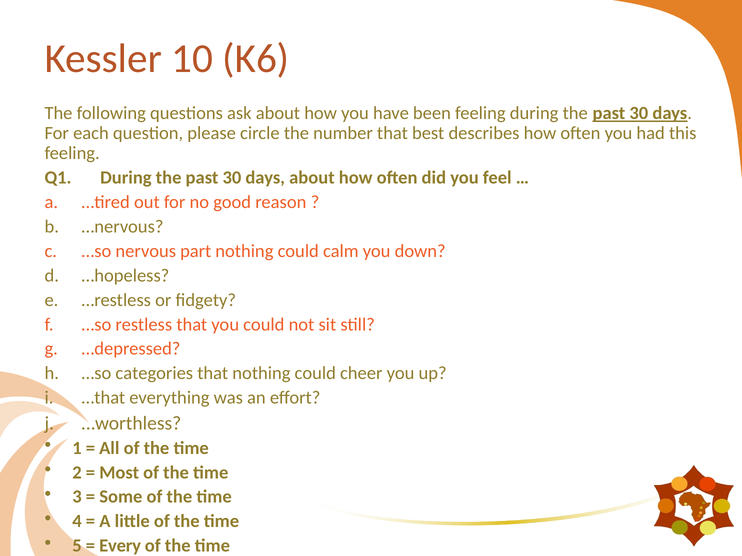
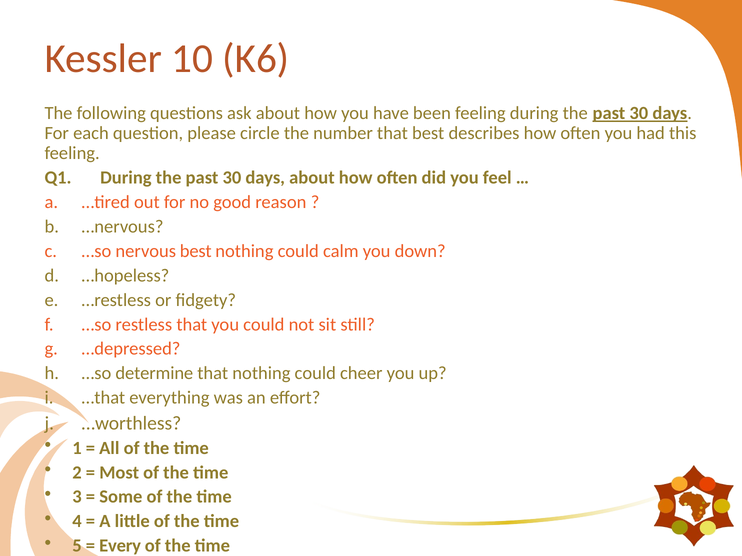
nervous part: part -> best (196, 251)
categories: categories -> determine (154, 374)
